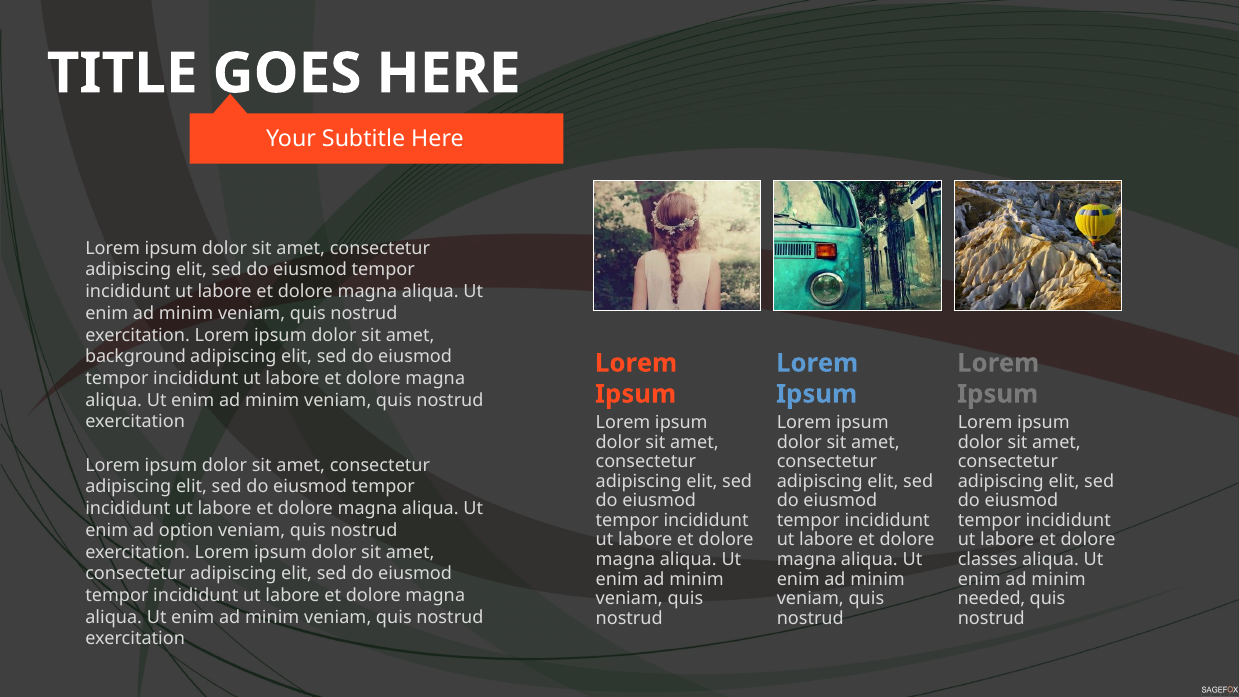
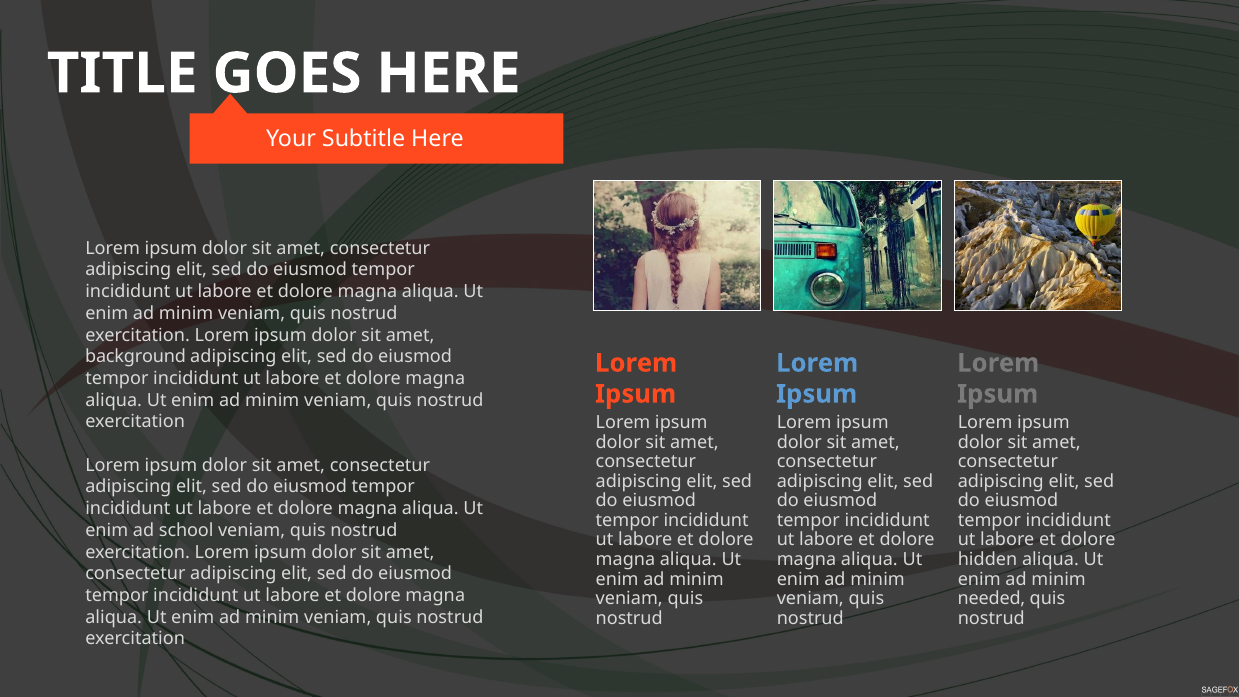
option: option -> school (186, 530)
classes: classes -> hidden (988, 559)
